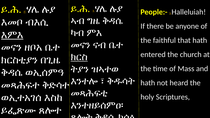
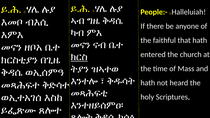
እምእ underline: present -> none (12, 35)
